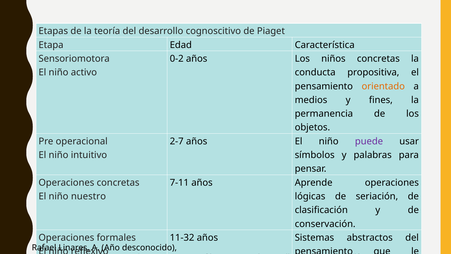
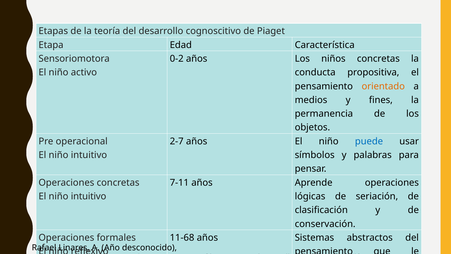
puede colour: purple -> blue (369, 141)
nuestro: nuestro -> intuitivo (89, 196)
11-32: 11-32 -> 11-68 (182, 237)
